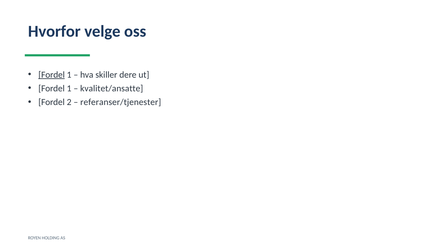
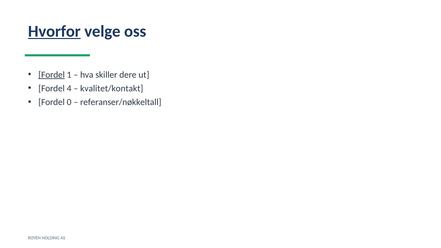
Hvorfor underline: none -> present (54, 31)
1: 1 -> 4 (69, 88)
kvalitet/ansatte: kvalitet/ansatte -> kvalitet/kontakt (112, 88)
2: 2 -> 0 (69, 102)
referanser/tjenester: referanser/tjenester -> referanser/nøkkeltall (121, 102)
